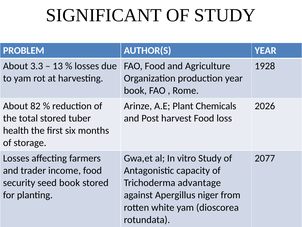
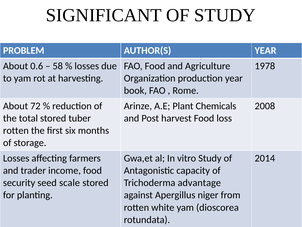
3.3: 3.3 -> 0.6 (37, 66)
13: 13 -> 58 (58, 66)
1928: 1928 -> 1978 (265, 66)
82: 82 -> 72 (35, 106)
2026: 2026 -> 2008 (265, 106)
health: health -> rotten (16, 130)
2077: 2077 -> 2014 (265, 158)
seed book: book -> scale (70, 182)
